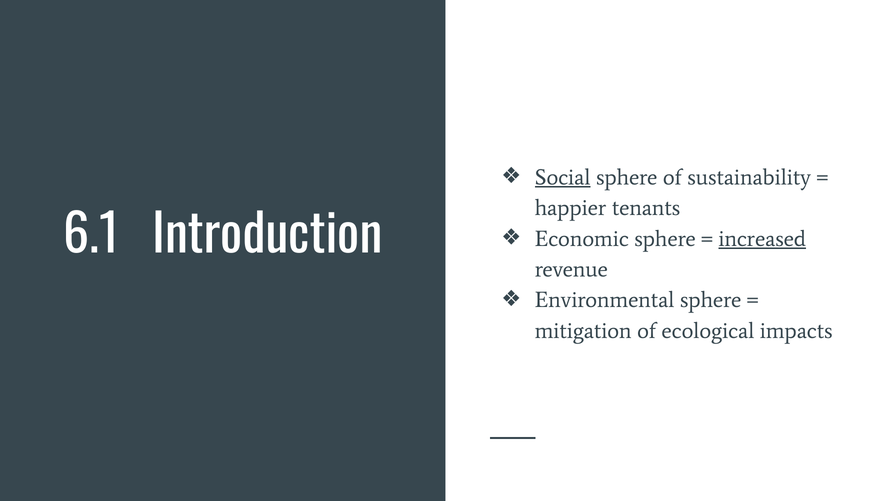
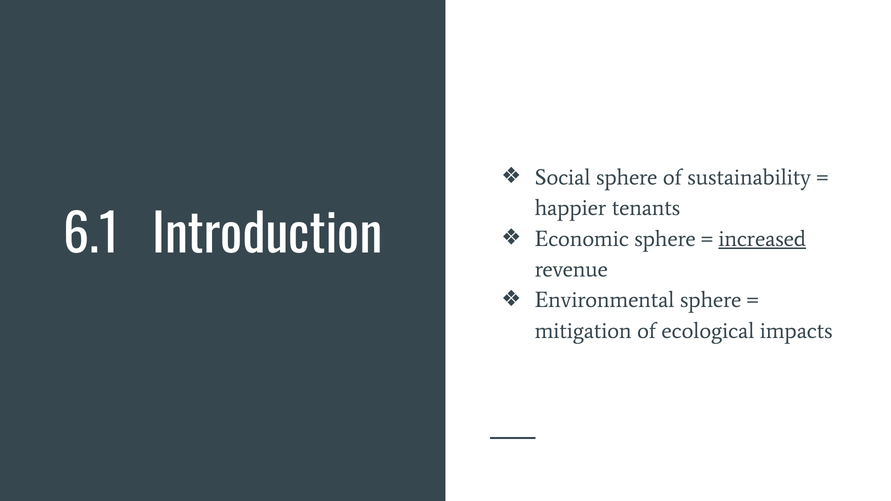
Social underline: present -> none (563, 177)
